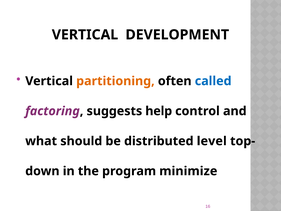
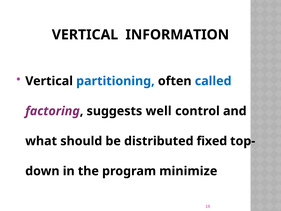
DEVELOPMENT: DEVELOPMENT -> INFORMATION (177, 35)
partitioning colour: orange -> blue (115, 81)
help: help -> well (159, 111)
level: level -> fixed (212, 141)
